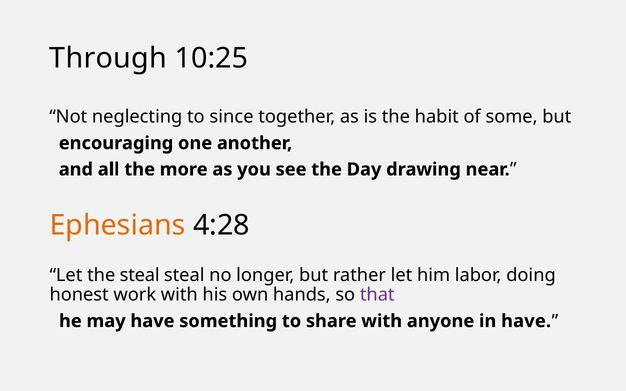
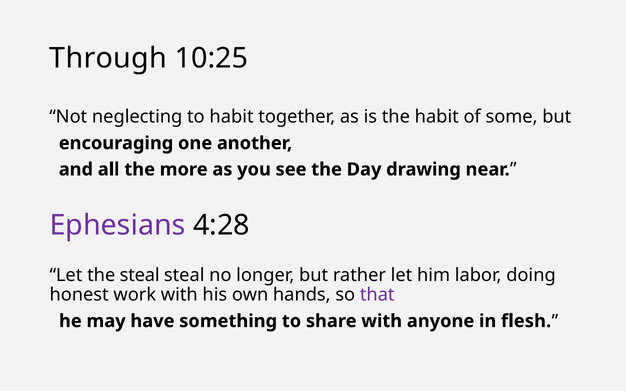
to since: since -> habit (232, 117)
Ephesians colour: orange -> purple (118, 225)
in have: have -> flesh (526, 321)
